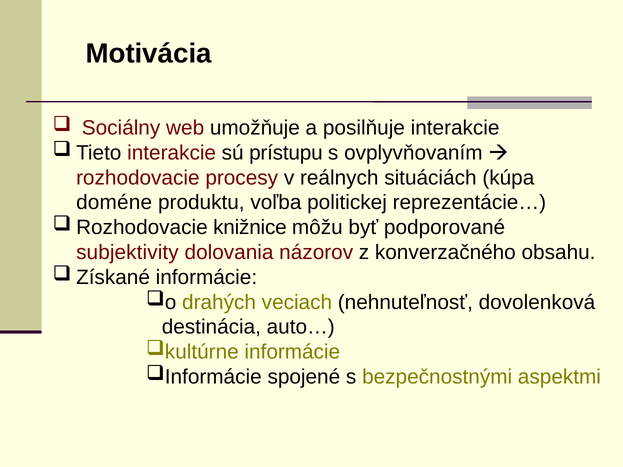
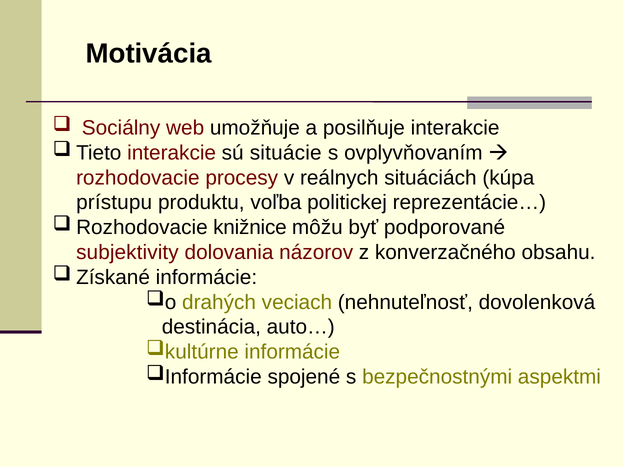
prístupu: prístupu -> situácie (286, 153)
doméne: doméne -> prístupu (114, 203)
